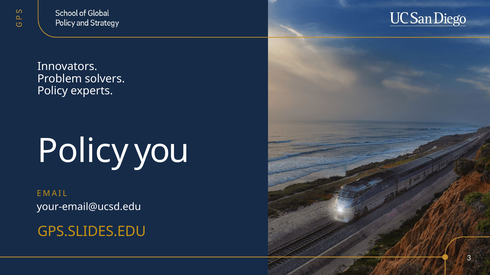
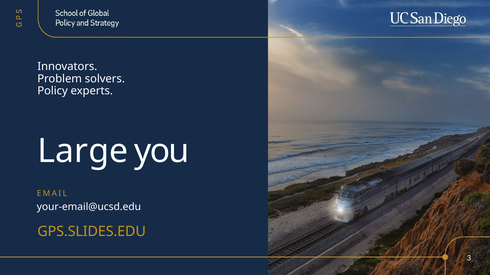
Policy: Policy -> Large (83, 151)
